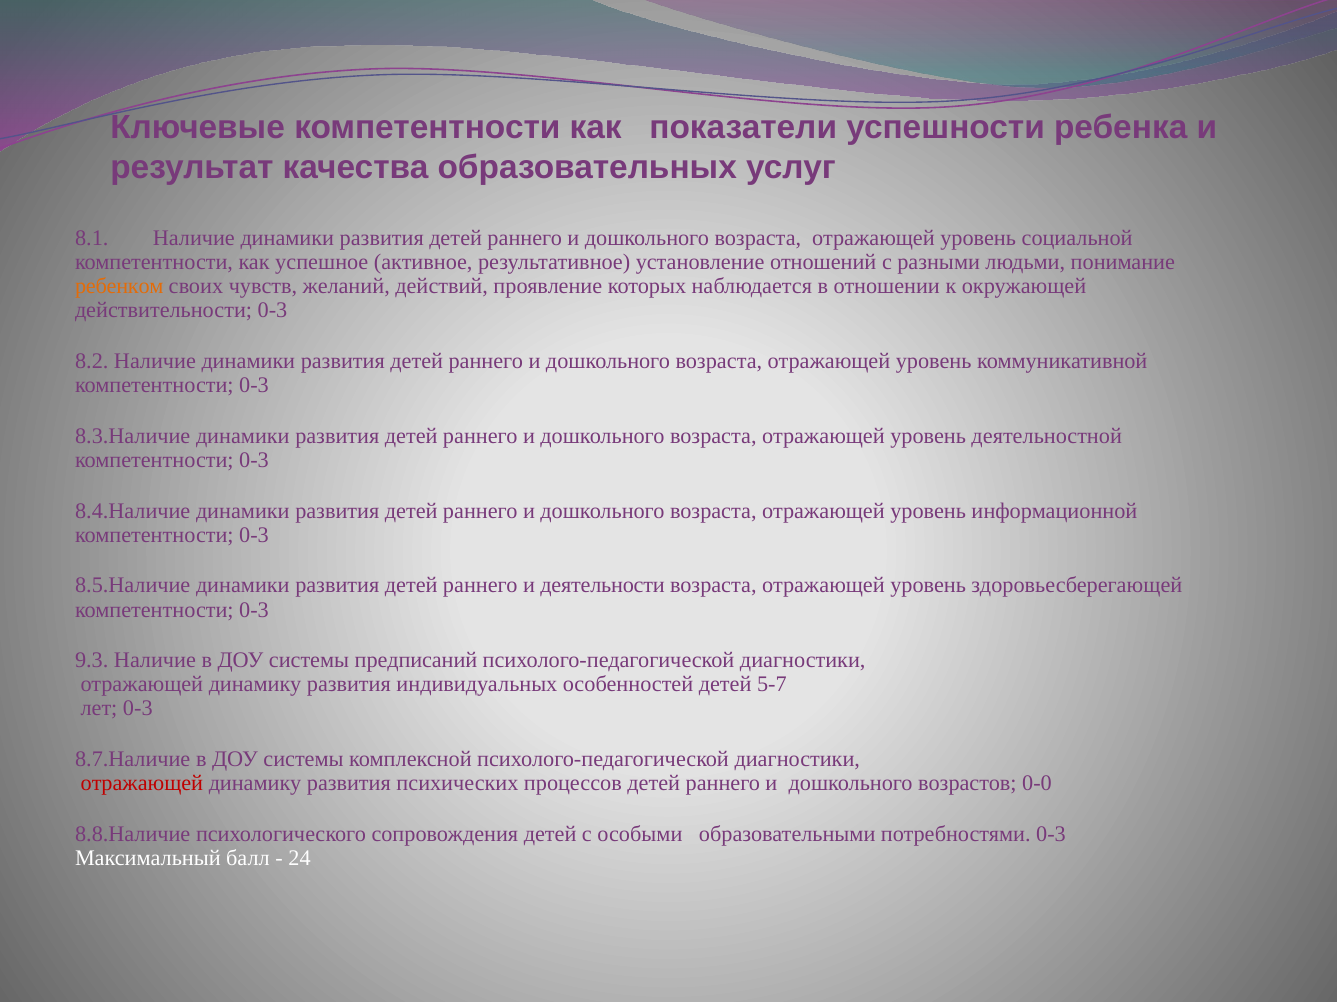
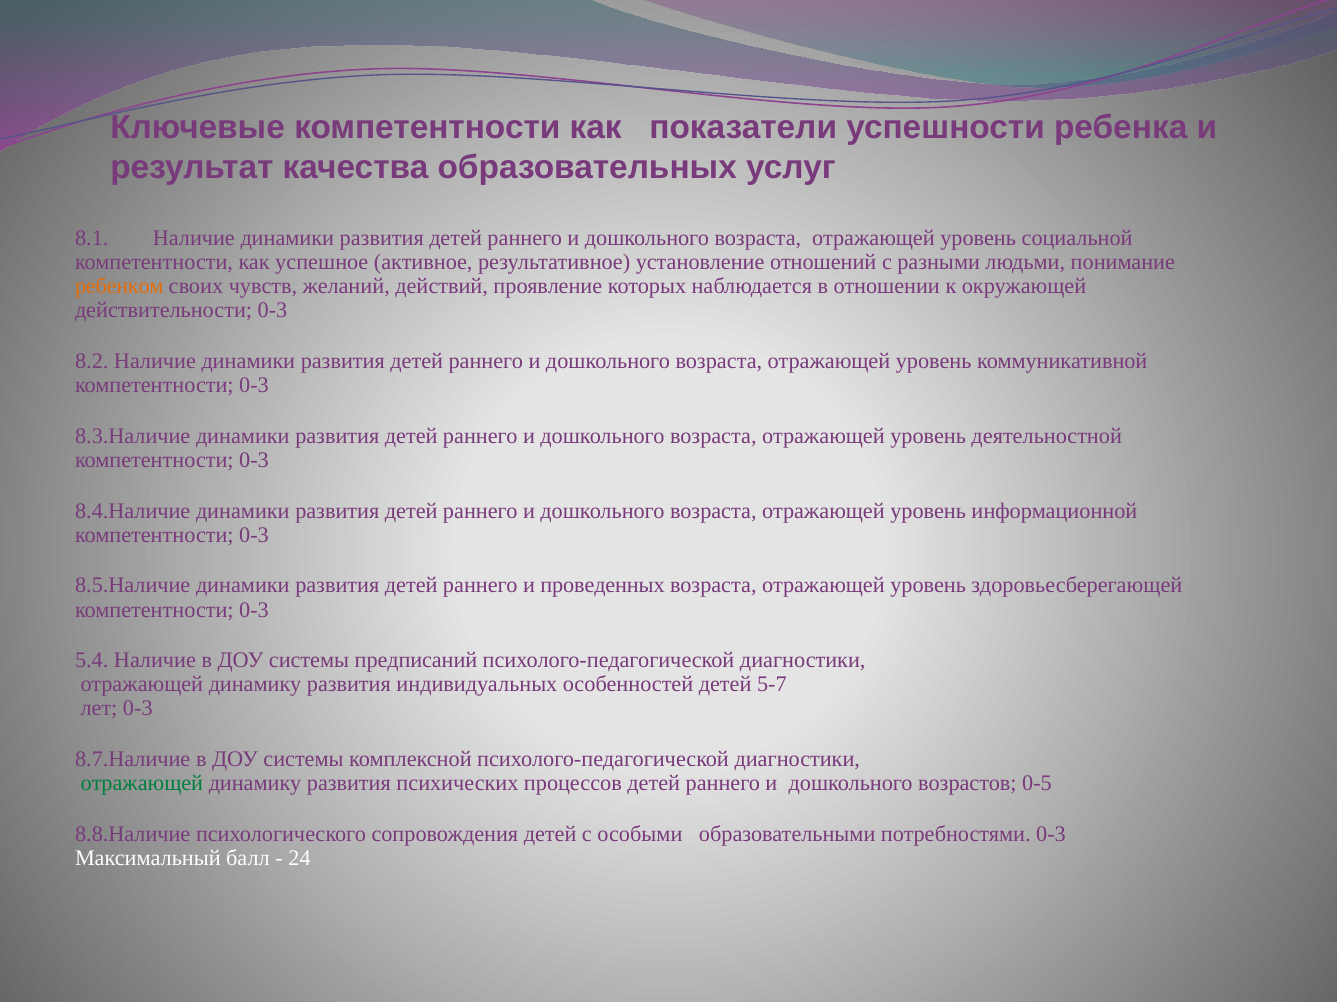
деятельности: деятельности -> проведенных (603, 586)
9.3: 9.3 -> 5.4 (92, 661)
отражающей colour: red -> green (142, 784)
0-0: 0-0 -> 0-5 (1037, 784)
